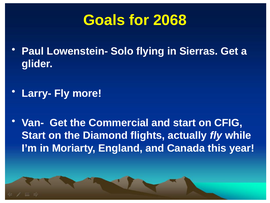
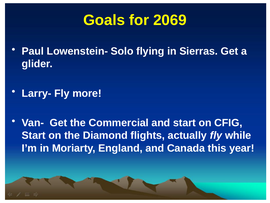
2068: 2068 -> 2069 (170, 20)
